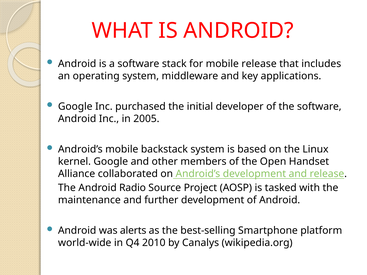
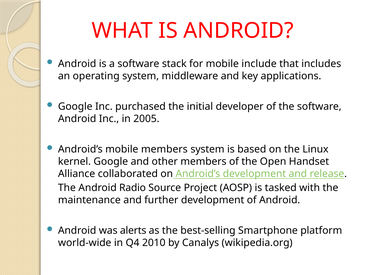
mobile release: release -> include (259, 64)
mobile backstack: backstack -> members (164, 149)
